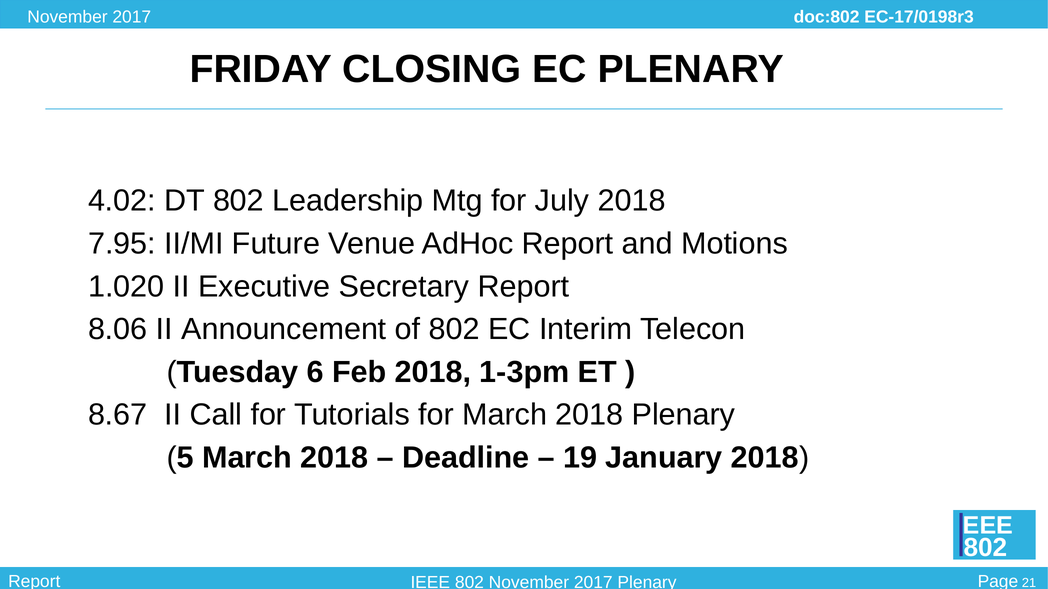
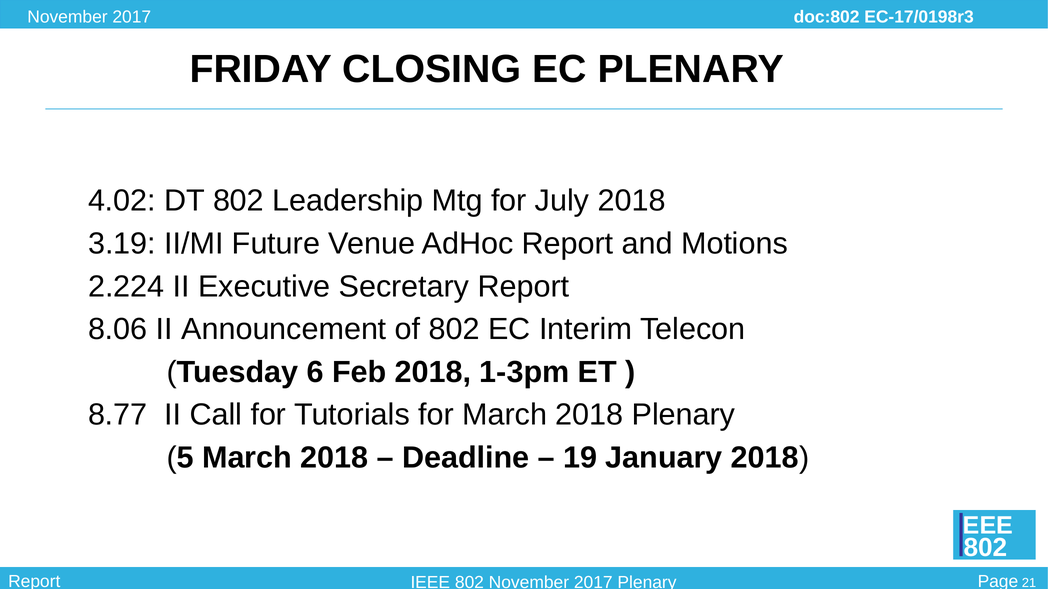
7.95: 7.95 -> 3.19 (122, 244)
1.020: 1.020 -> 2.224 (126, 287)
8.67: 8.67 -> 8.77 (118, 415)
